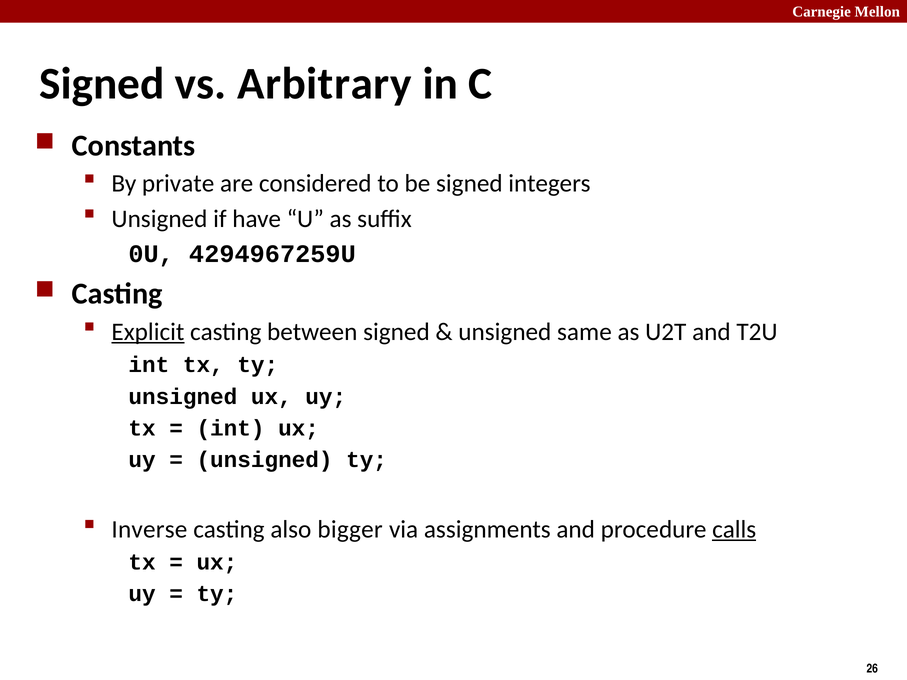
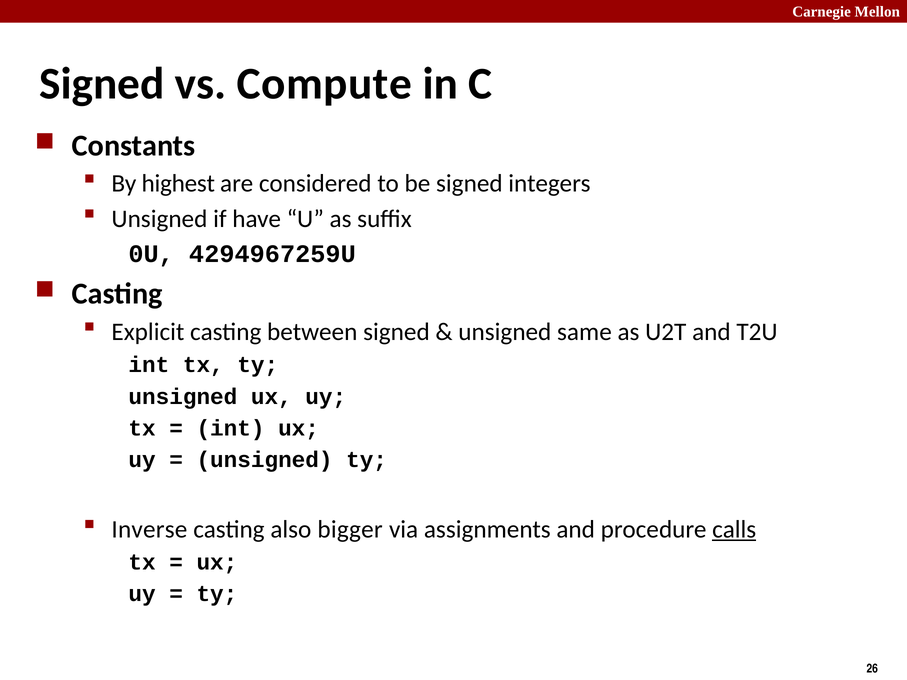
Arbitrary: Arbitrary -> Compute (324, 84)
private: private -> highest (178, 184)
Explicit underline: present -> none (148, 332)
